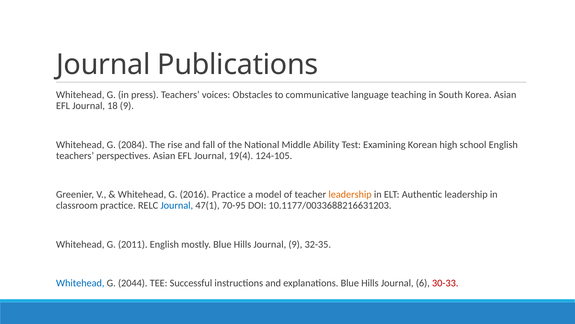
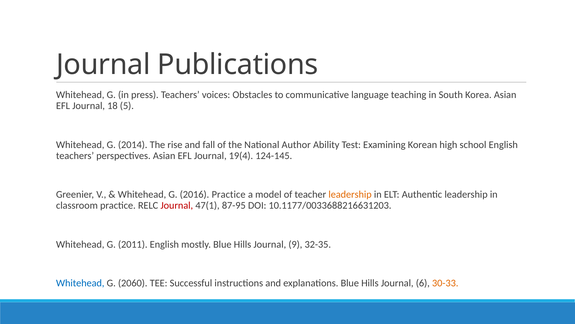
18 9: 9 -> 5 (127, 106)
2084: 2084 -> 2014 (133, 144)
Middle: Middle -> Author (296, 144)
124-105: 124-105 -> 124-145 (274, 155)
Journal colour: blue -> red (177, 205)
70-95: 70-95 -> 87-95 (234, 205)
2044: 2044 -> 2060 (133, 283)
30-33 colour: red -> orange (445, 283)
